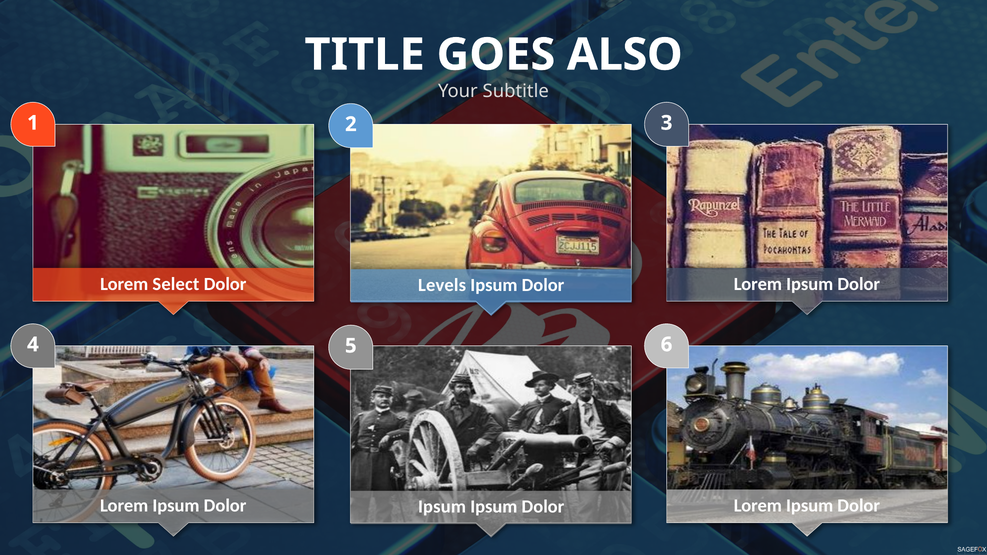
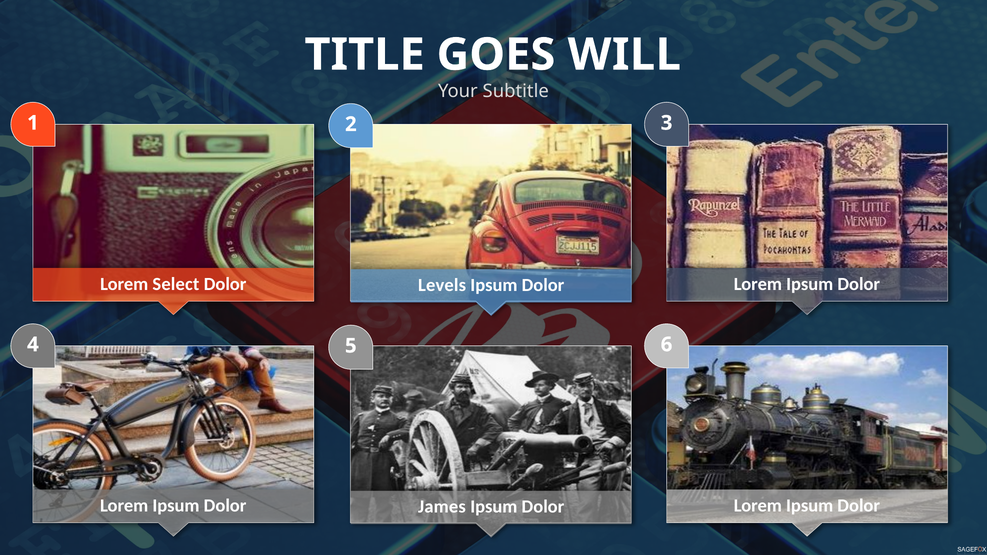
ALSO: ALSO -> WILL (624, 55)
Ipsum: Ipsum -> James (442, 507)
